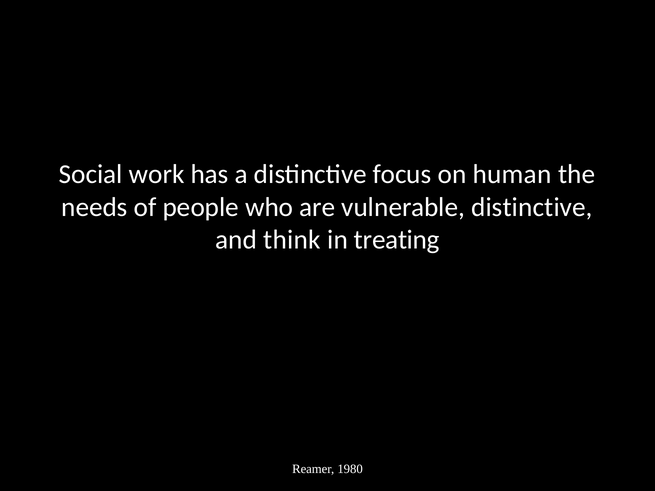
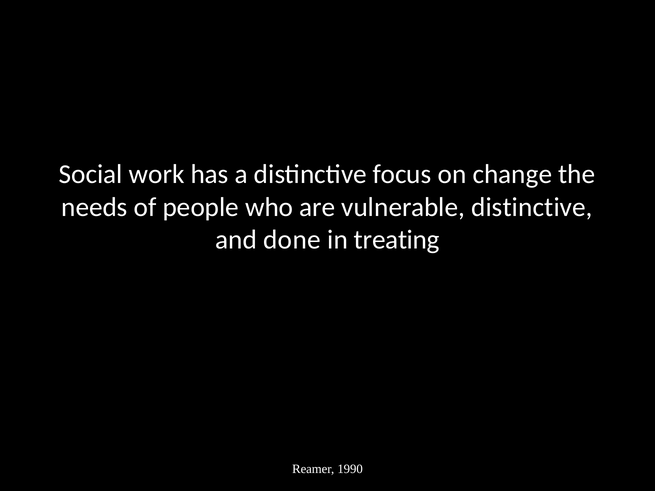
human: human -> change (512, 174)
think: think -> done (292, 240)
1980: 1980 -> 1990 (350, 469)
